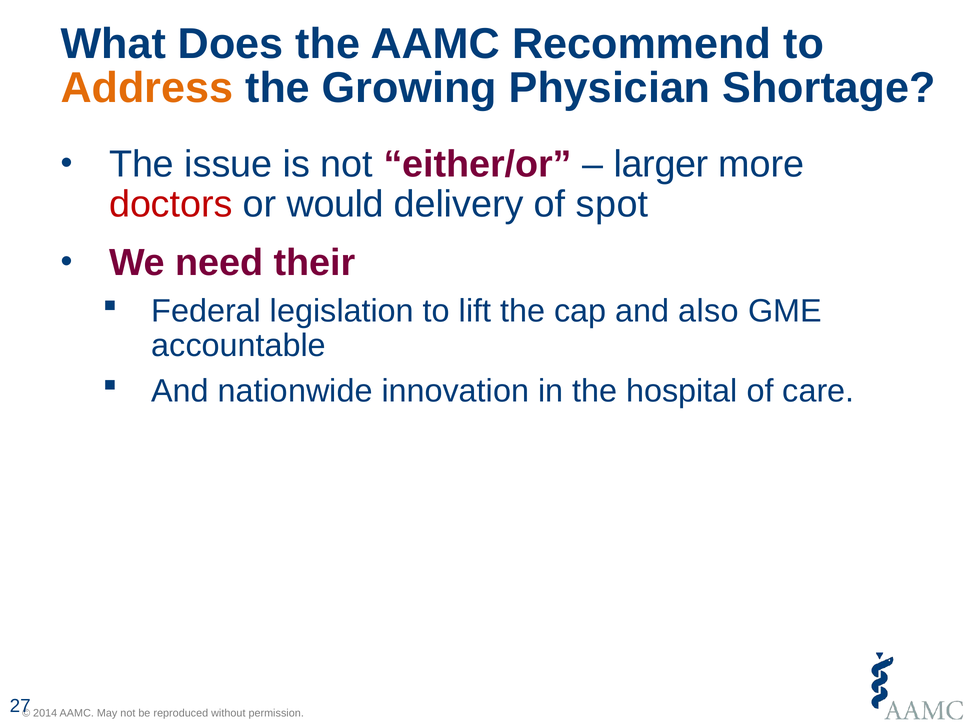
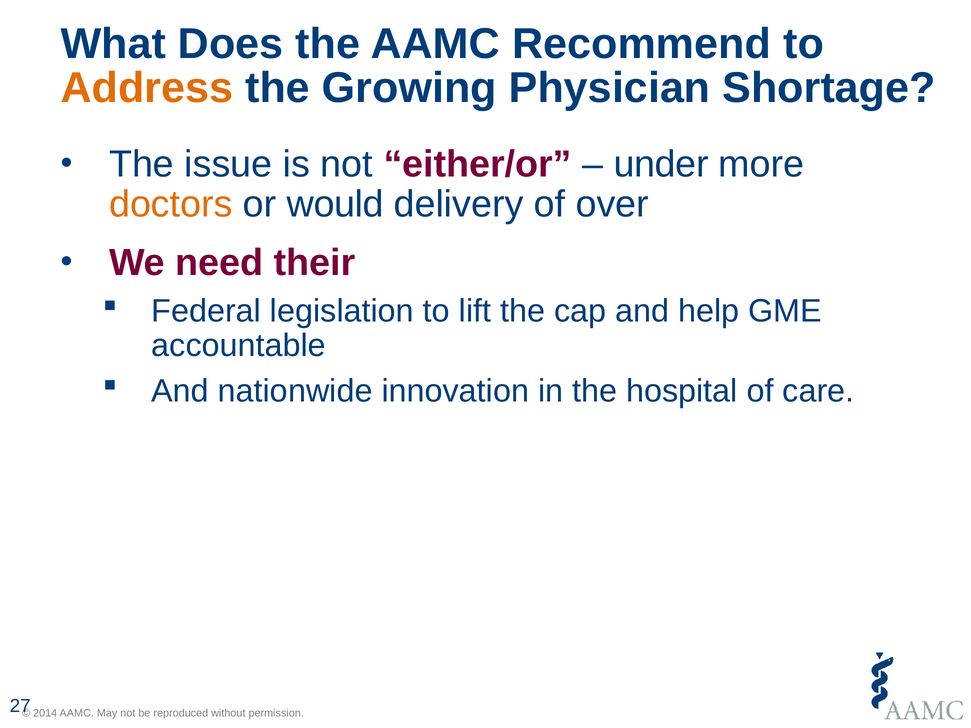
larger: larger -> under (661, 164)
doctors colour: red -> orange (171, 204)
spot: spot -> over (612, 204)
also: also -> help (709, 311)
